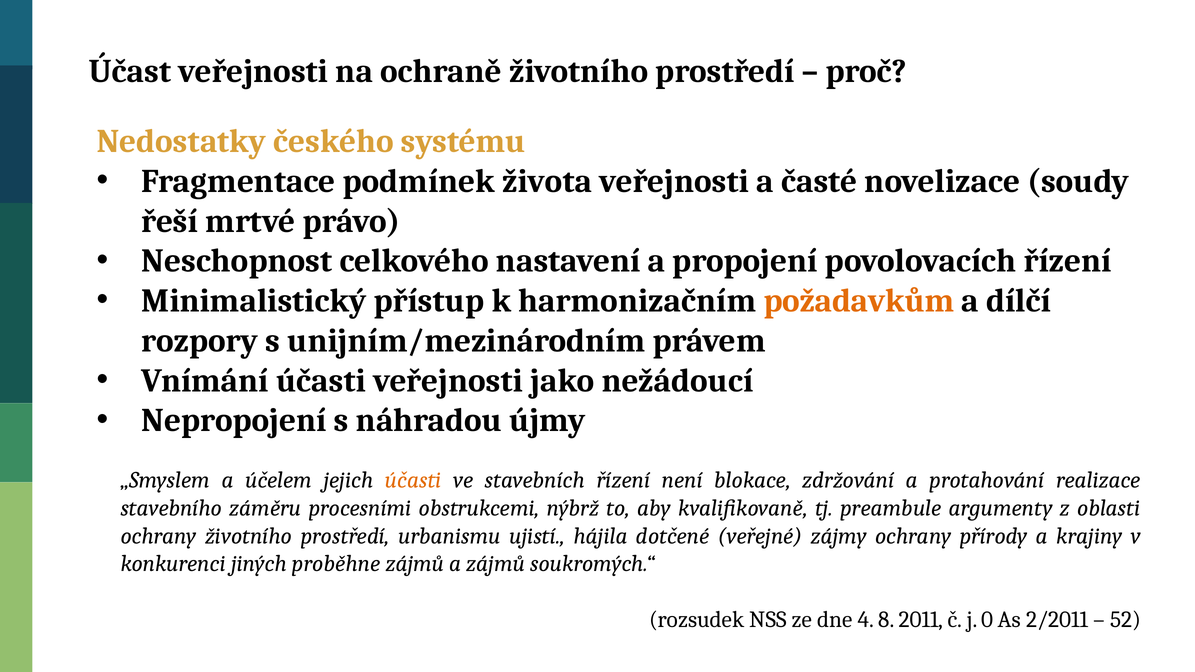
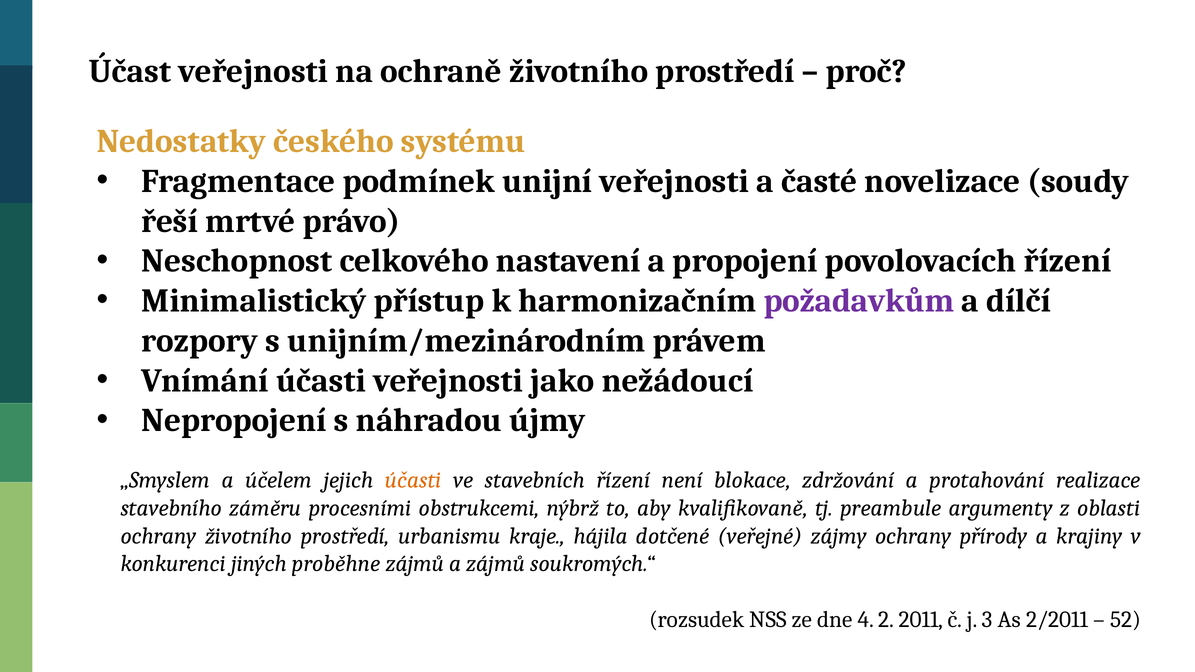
života: života -> unijní (547, 181)
požadavkům colour: orange -> purple (859, 301)
ujistí: ujistí -> kraje (537, 536)
8: 8 -> 2 (886, 620)
0: 0 -> 3 (987, 620)
